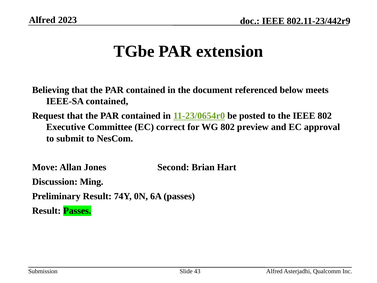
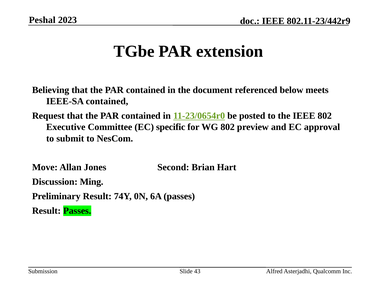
Alfred: Alfred -> Peshal (42, 20)
correct: correct -> specific (171, 127)
